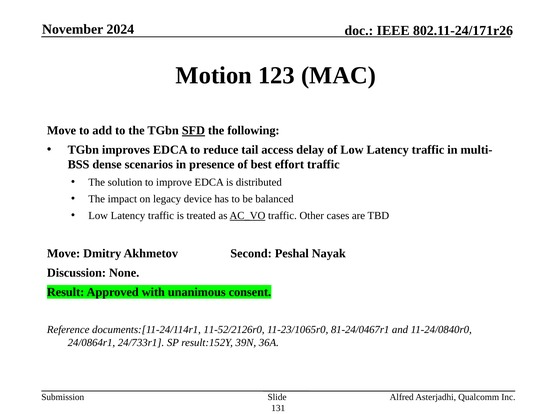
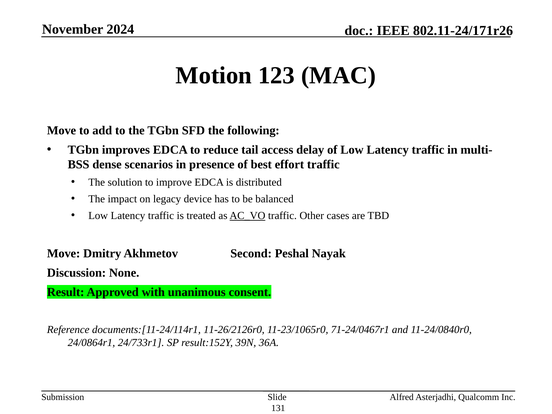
SFD underline: present -> none (193, 131)
11-52/2126r0: 11-52/2126r0 -> 11-26/2126r0 (234, 330)
81-24/0467r1: 81-24/0467r1 -> 71-24/0467r1 (360, 330)
